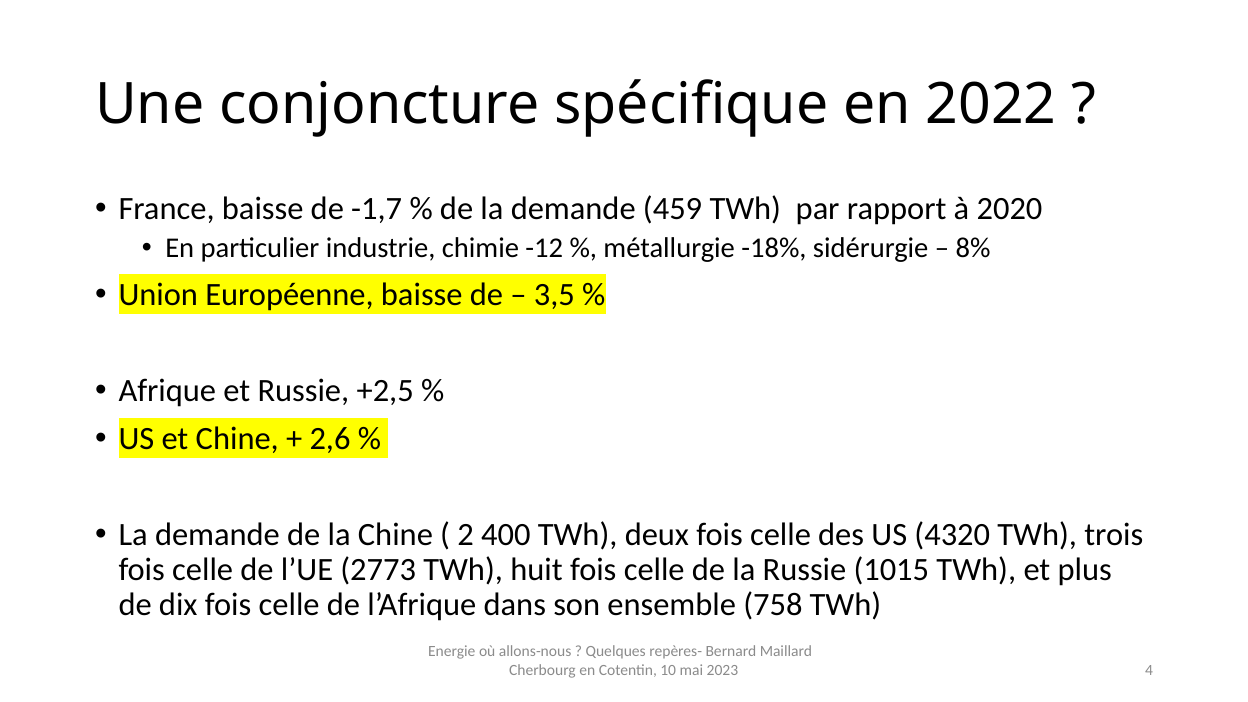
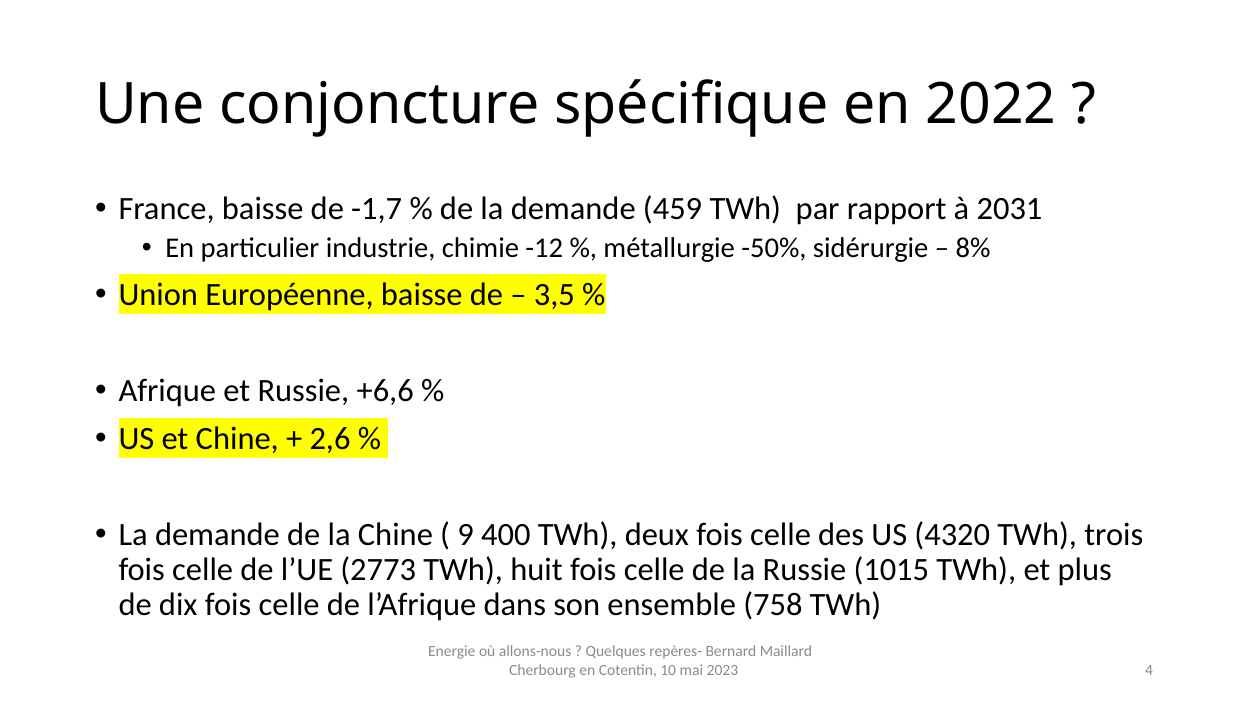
2020: 2020 -> 2031 (1010, 209)
-18%: -18% -> -50% (774, 248)
+2,5: +2,5 -> +6,6 (385, 391)
2: 2 -> 9 (466, 535)
